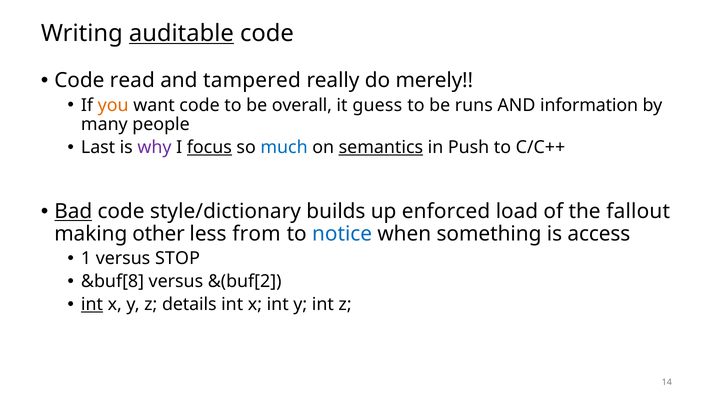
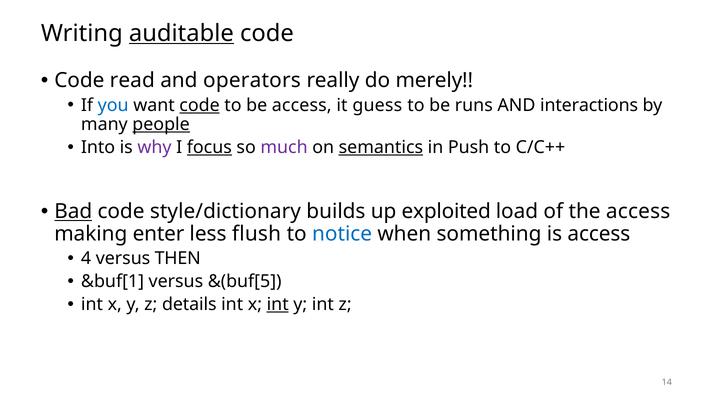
tampered: tampered -> operators (252, 81)
you colour: orange -> blue (113, 105)
code underline: none -> present (200, 105)
be overall: overall -> access (302, 105)
information: information -> interactions (589, 105)
people underline: none -> present (161, 124)
Last: Last -> Into (98, 147)
much colour: blue -> purple (284, 147)
enforced: enforced -> exploited (446, 211)
the fallout: fallout -> access (638, 211)
other: other -> enter (158, 234)
from: from -> flush (256, 234)
1: 1 -> 4 (86, 259)
STOP: STOP -> THEN (178, 259)
&buf[8: &buf[8 -> &buf[1 (113, 281)
&(buf[2: &(buf[2 -> &(buf[5 (245, 281)
int underline: present -> none (92, 304)
int underline: none -> present (278, 304)
